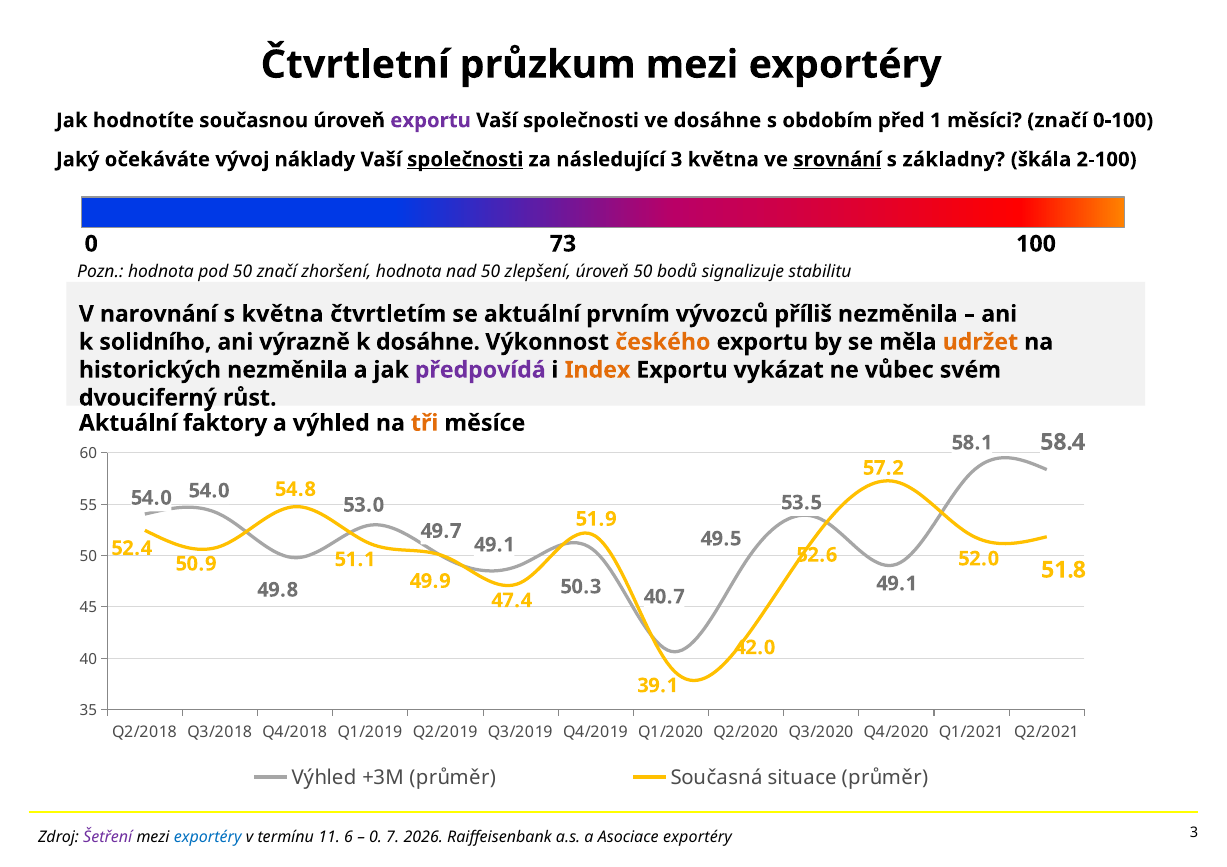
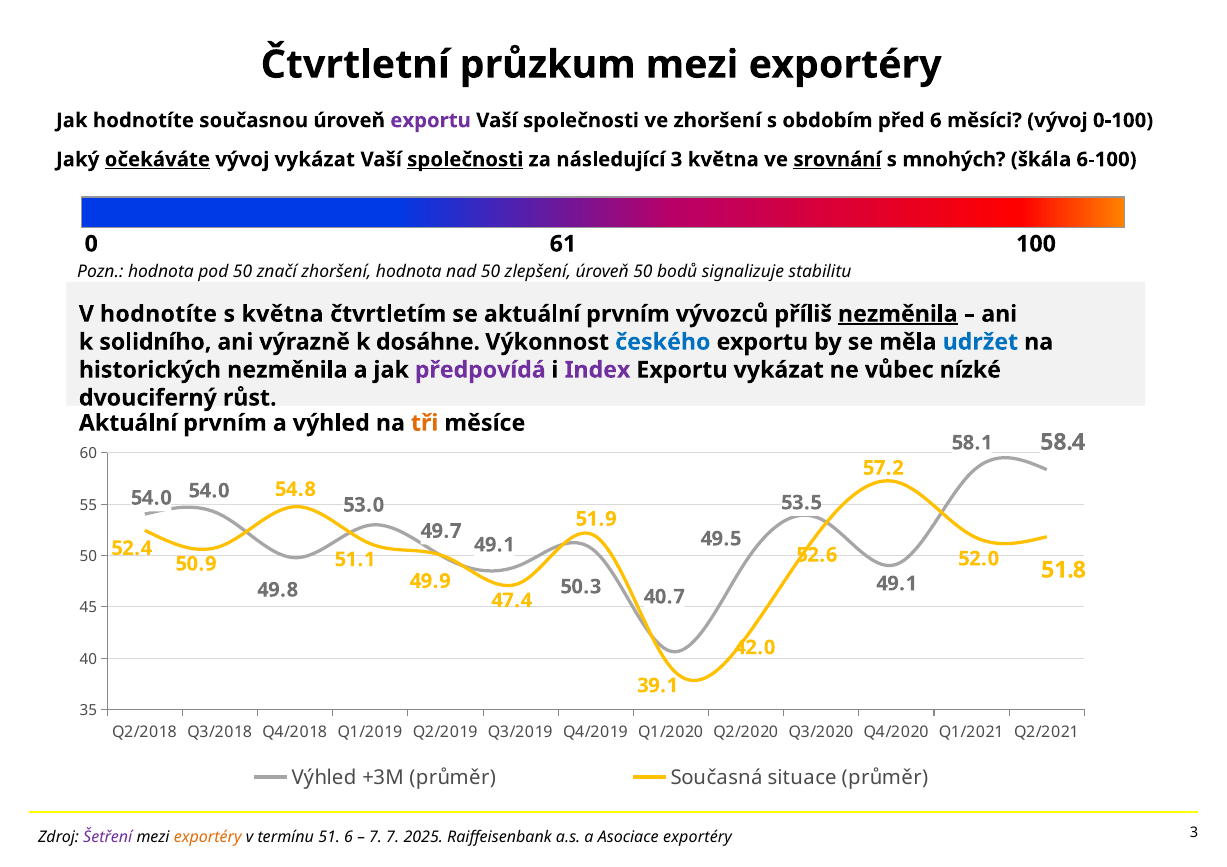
ve dosáhne: dosáhne -> zhoršení (717, 121)
před 1: 1 -> 6 (936, 121)
měsíci značí: značí -> vývoj (1057, 121)
očekáváte underline: none -> present (157, 160)
vývoj náklady: náklady -> vykázat (315, 160)
základny: základny -> mnohých (954, 160)
2-100: 2-100 -> 6-100 (1107, 160)
73: 73 -> 61 (563, 244)
V narovnání: narovnání -> hodnotíte (159, 314)
nezměnila underline: none -> present (898, 314)
českého colour: orange -> blue (663, 342)
udržet colour: orange -> blue (980, 342)
Index colour: orange -> purple (597, 370)
svém: svém -> nízké (970, 370)
faktory: faktory -> prvním (225, 423)
exportéry colour: blue -> orange (208, 838)
11: 11 -> 51 (329, 838)
0: 0 -> 7 (376, 838)
2026: 2026 -> 2025 (423, 838)
